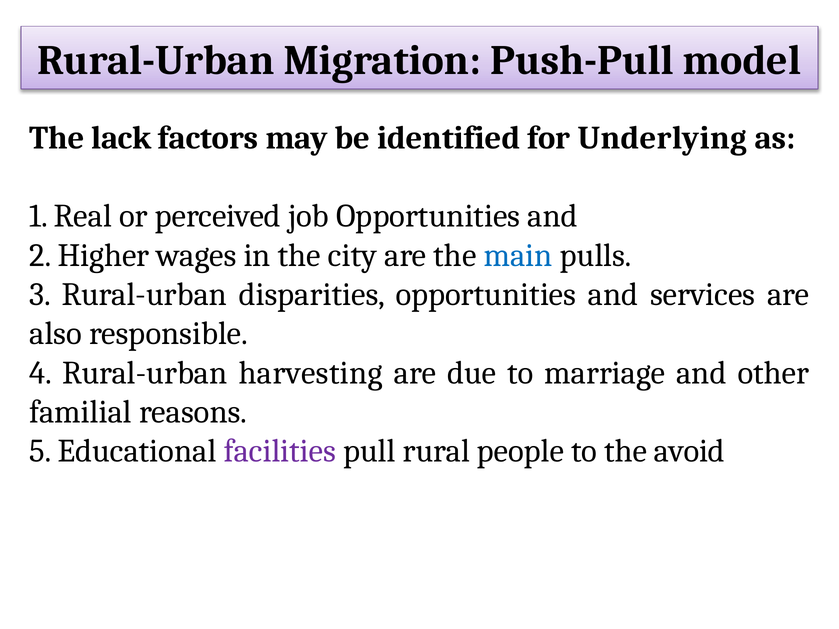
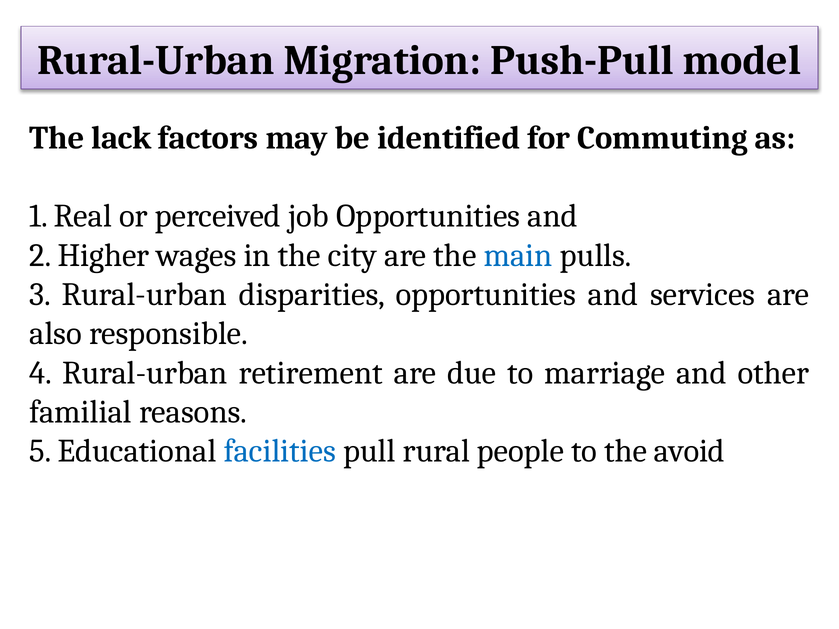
Underlying: Underlying -> Commuting (663, 138)
harvesting: harvesting -> retirement (311, 373)
facilities colour: purple -> blue (280, 451)
